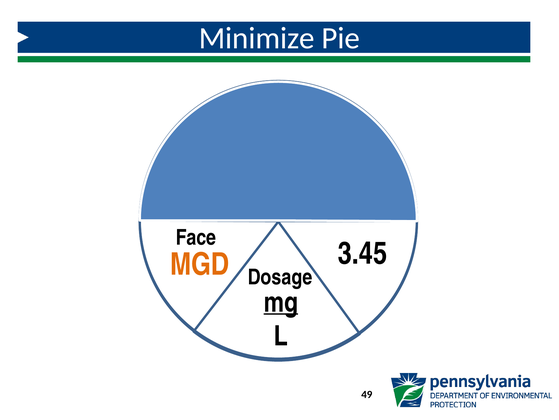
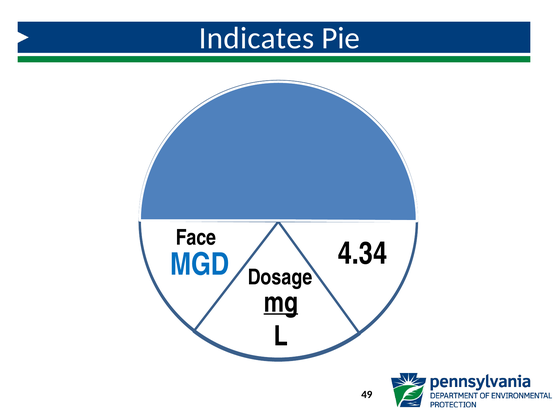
Minimize: Minimize -> Indicates (257, 38)
3.45: 3.45 -> 4.34 (362, 253)
MGD colour: orange -> blue (200, 264)
